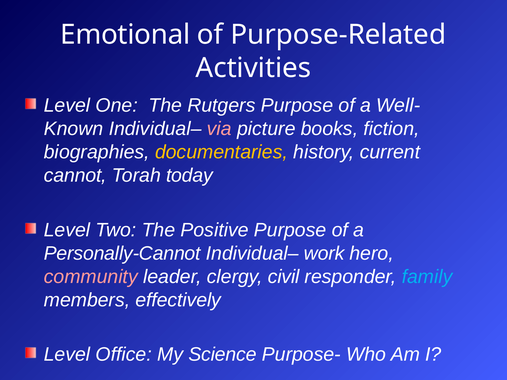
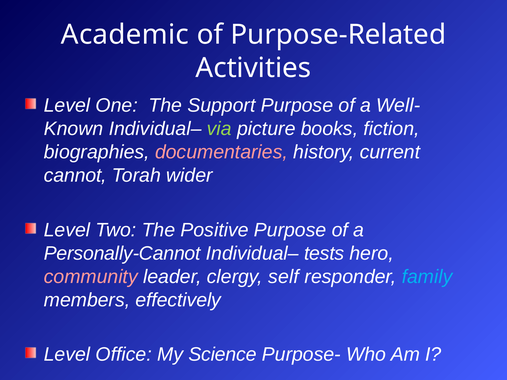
Emotional: Emotional -> Academic (125, 35)
Rutgers: Rutgers -> Support (221, 106)
via colour: pink -> light green (219, 129)
documentaries colour: yellow -> pink (221, 152)
today: today -> wider (189, 176)
work: work -> tests (324, 253)
civil: civil -> self (284, 277)
